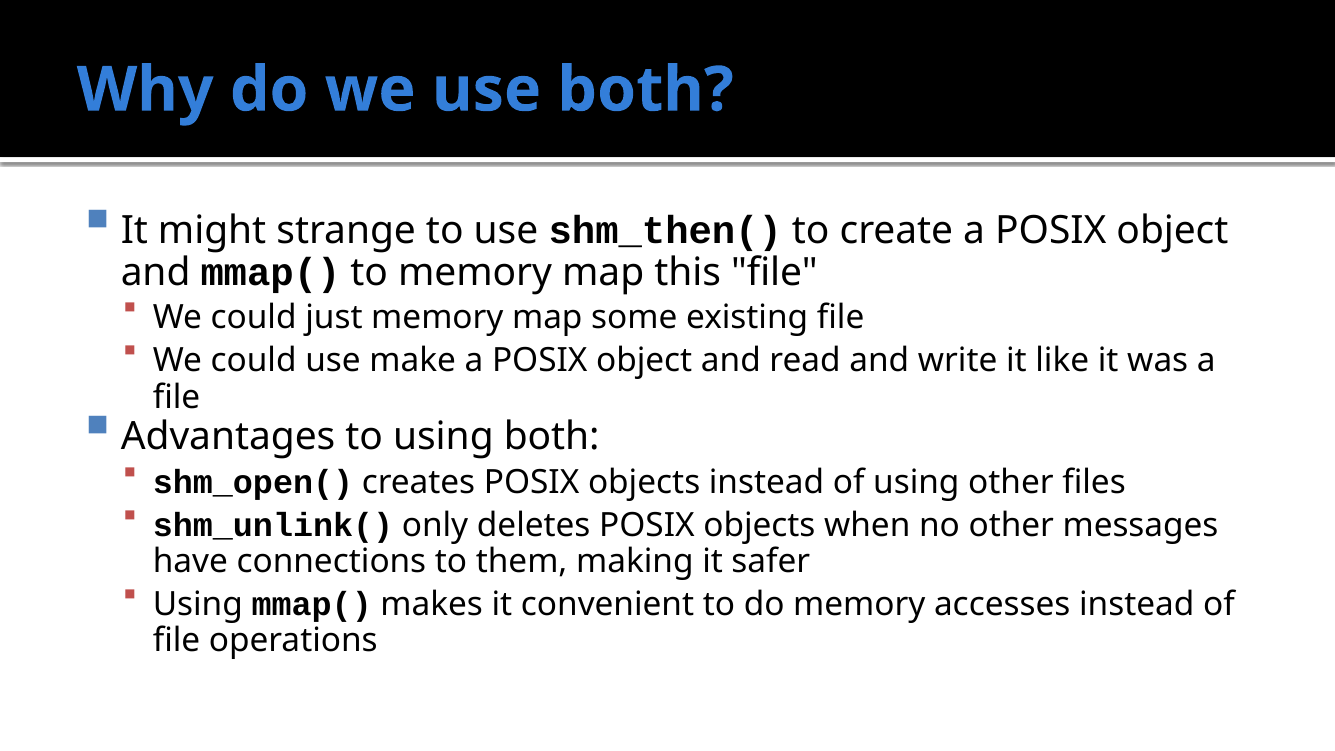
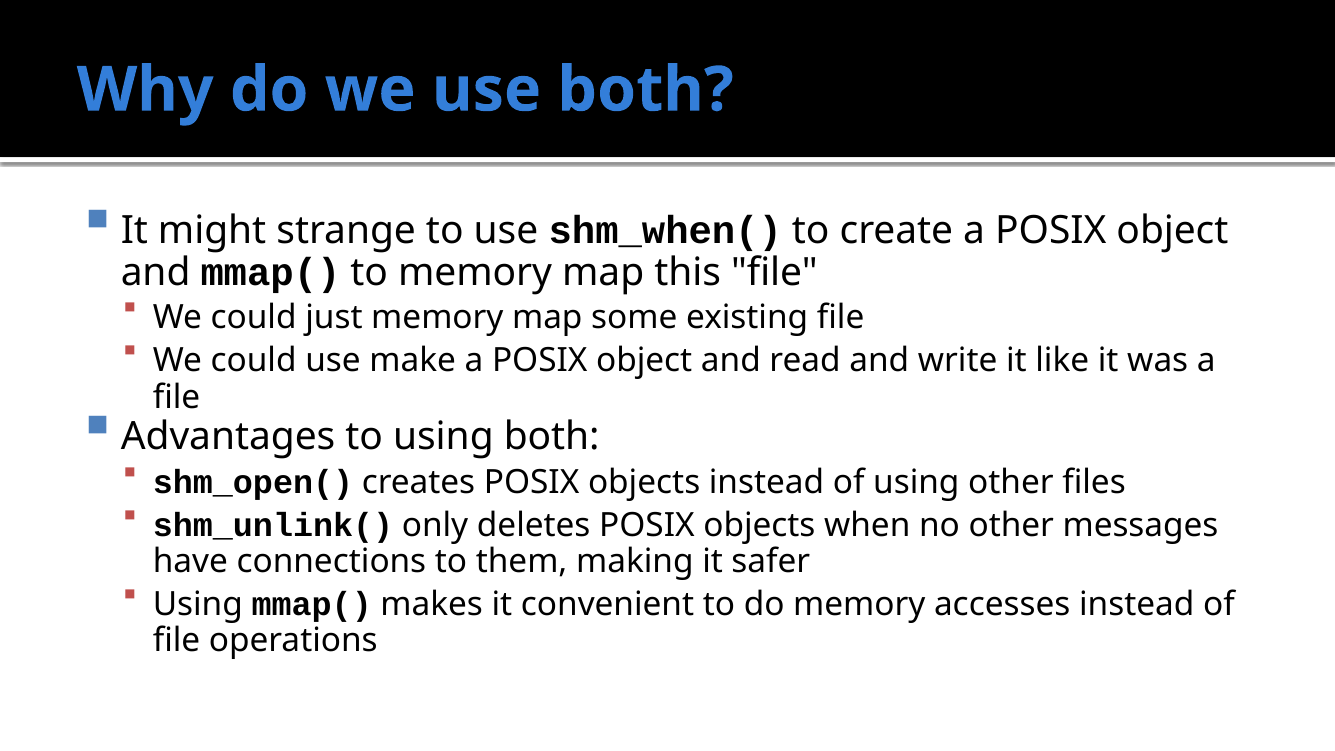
shm_then(: shm_then( -> shm_when( (665, 230)
